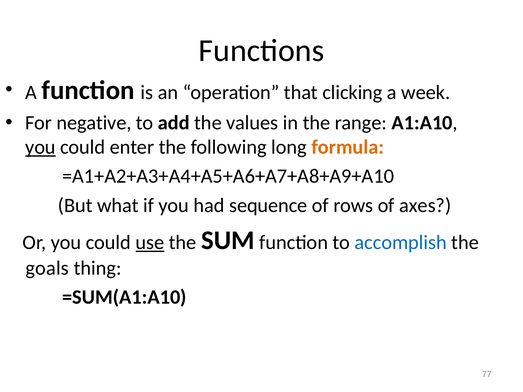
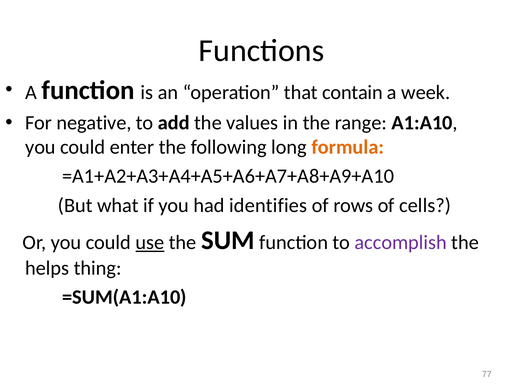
clicking: clicking -> contain (352, 93)
you underline: present -> none (40, 147)
sequence: sequence -> identifies (268, 205)
axes: axes -> cells (425, 205)
accomplish colour: blue -> purple (401, 243)
goals: goals -> helps (47, 268)
